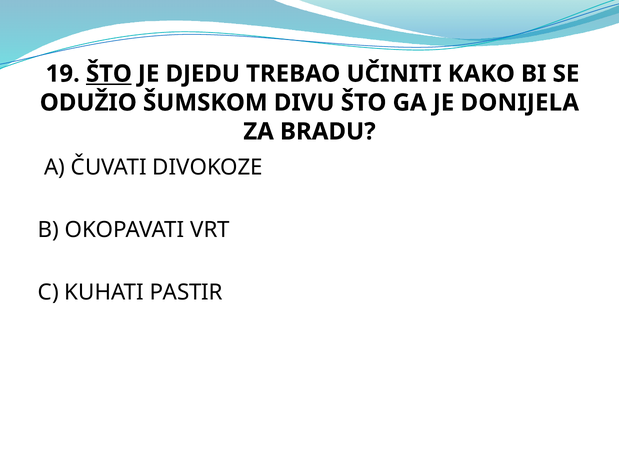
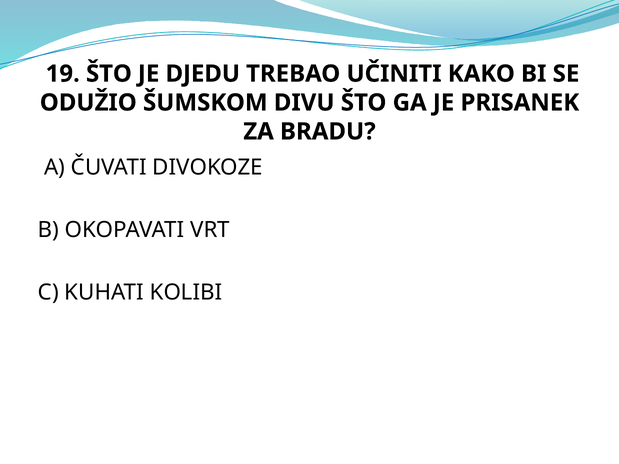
ŠTO underline: present -> none (109, 74)
DONIJELA: DONIJELA -> PRISANEK (520, 103)
PASTIR: PASTIR -> KOLIBI (186, 292)
